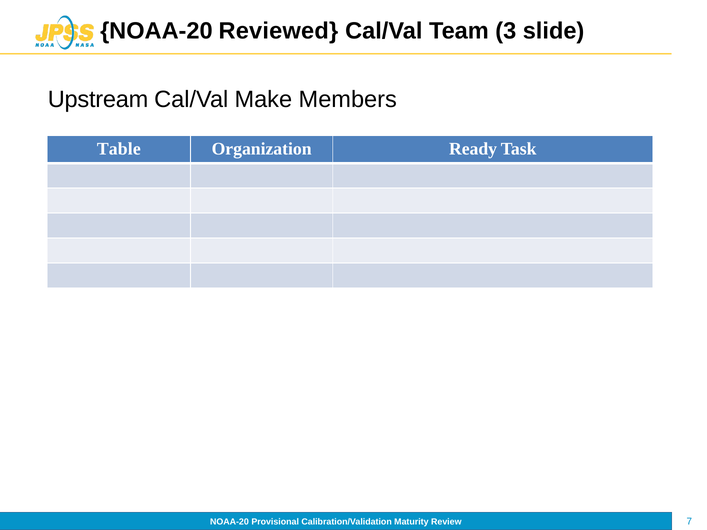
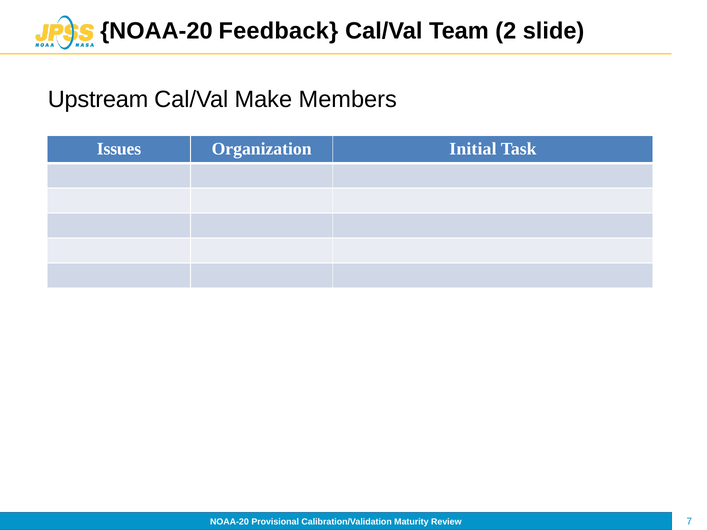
Reviewed: Reviewed -> Feedback (278, 31)
3: 3 -> 2 (506, 31)
Table: Table -> Issues (119, 149)
Ready: Ready -> Initial (473, 149)
